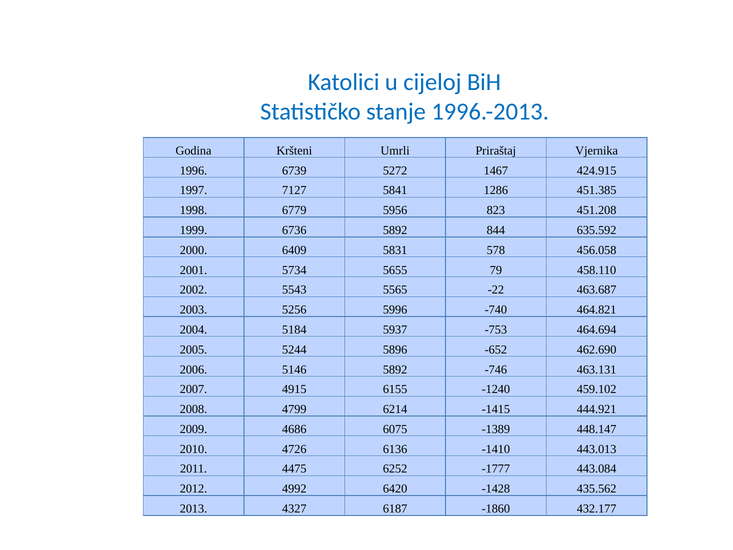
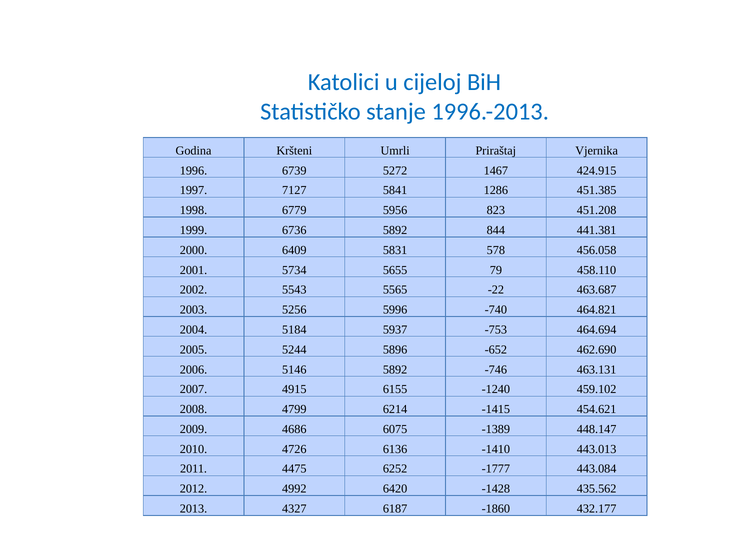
635.592: 635.592 -> 441.381 (597, 230)
444.921: 444.921 -> 454.621 (597, 409)
